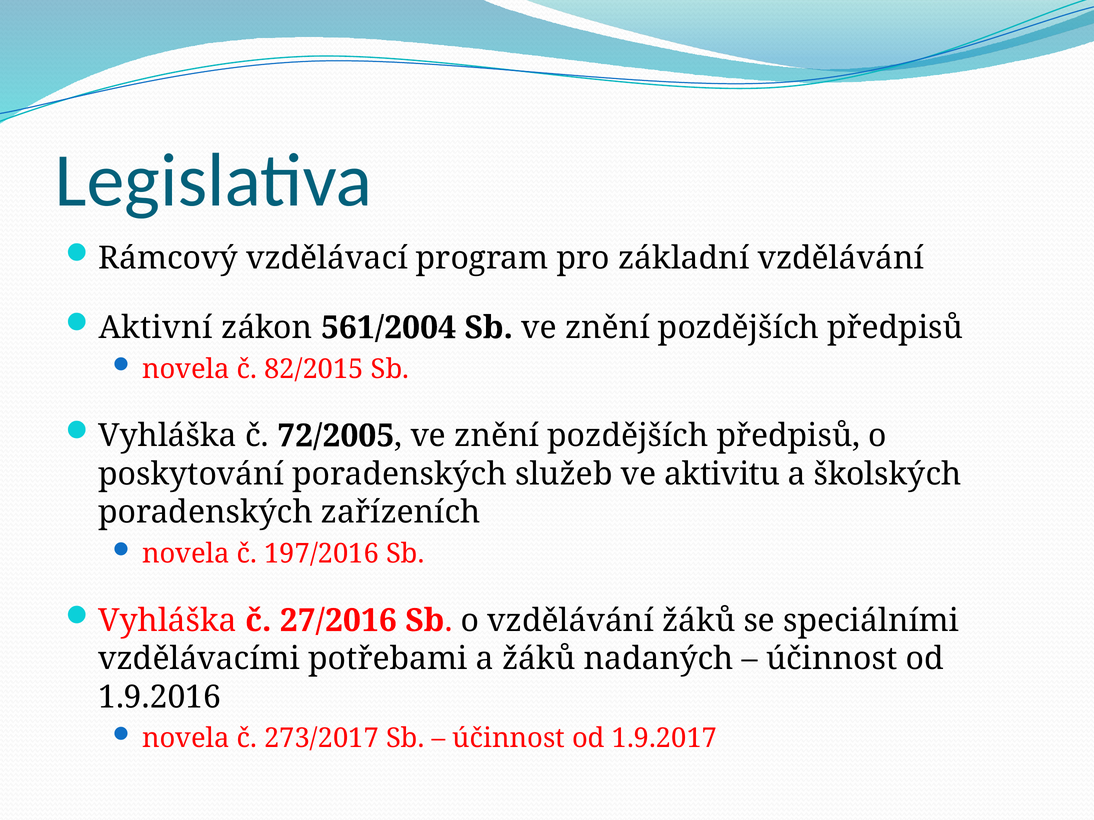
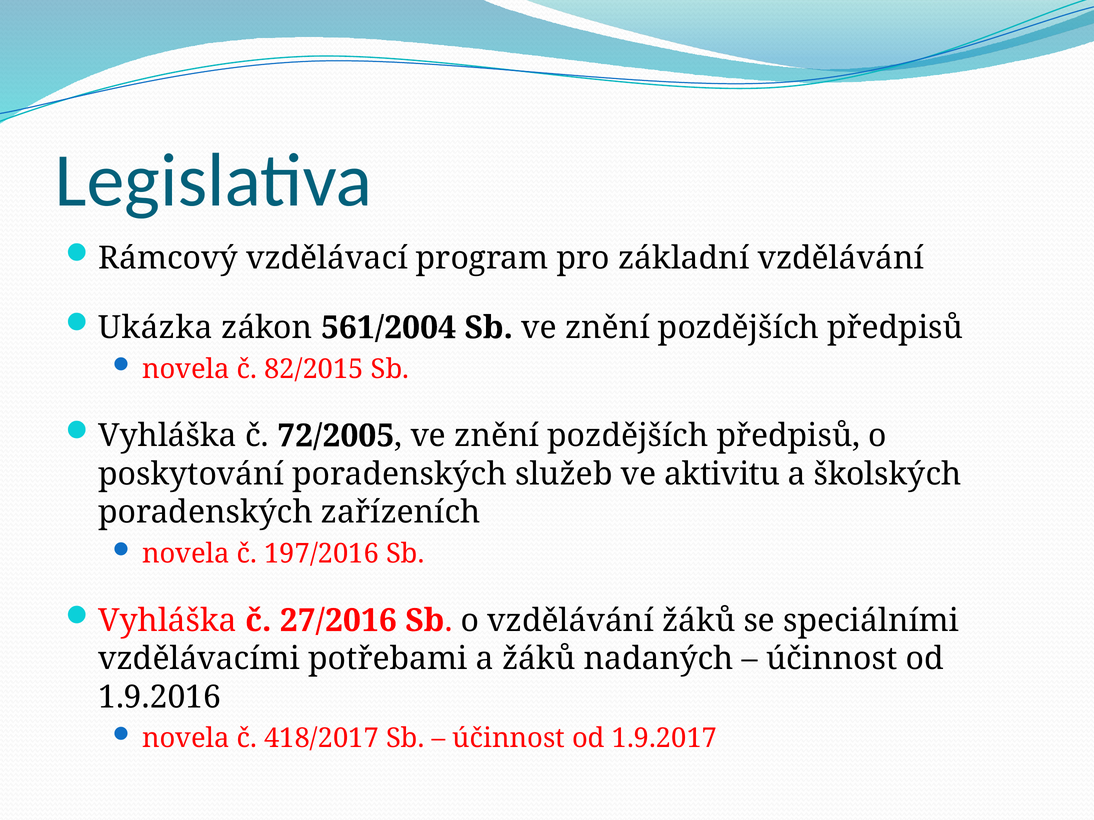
Aktivní: Aktivní -> Ukázka (155, 328)
273/2017: 273/2017 -> 418/2017 (322, 739)
